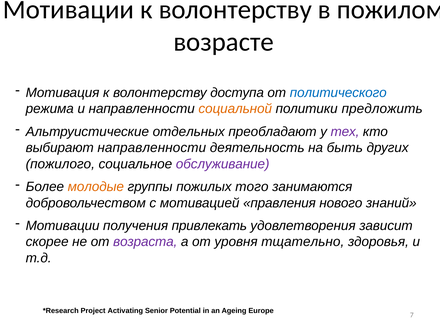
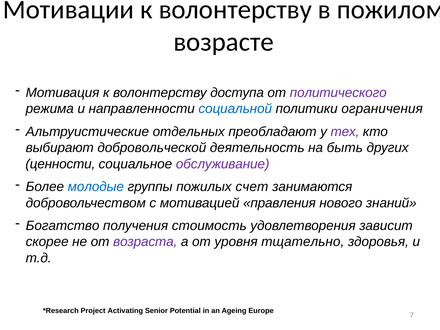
политического colour: blue -> purple (338, 93)
социальной colour: orange -> blue (235, 109)
предложить: предложить -> ограничения (382, 109)
выбирают направленности: направленности -> добровольческой (152, 148)
пожилого: пожилого -> ценности (60, 164)
молодые colour: orange -> blue (96, 187)
того: того -> счет (252, 187)
Мотивации: Мотивации -> Богатство (63, 226)
привлекать: привлекать -> стоимость (209, 226)
